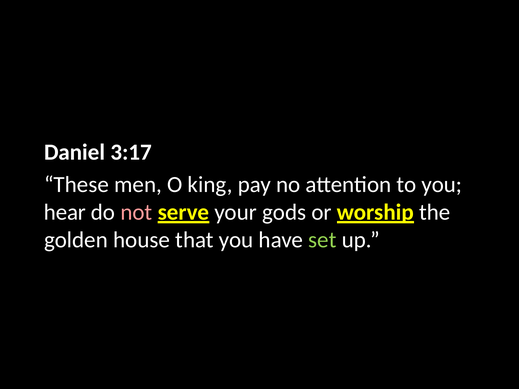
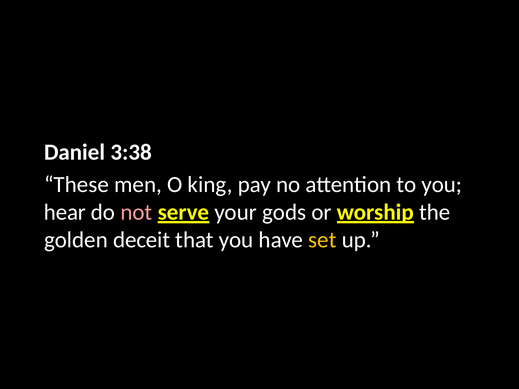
3:17: 3:17 -> 3:38 (131, 152)
house: house -> deceit (142, 240)
set colour: light green -> yellow (322, 240)
